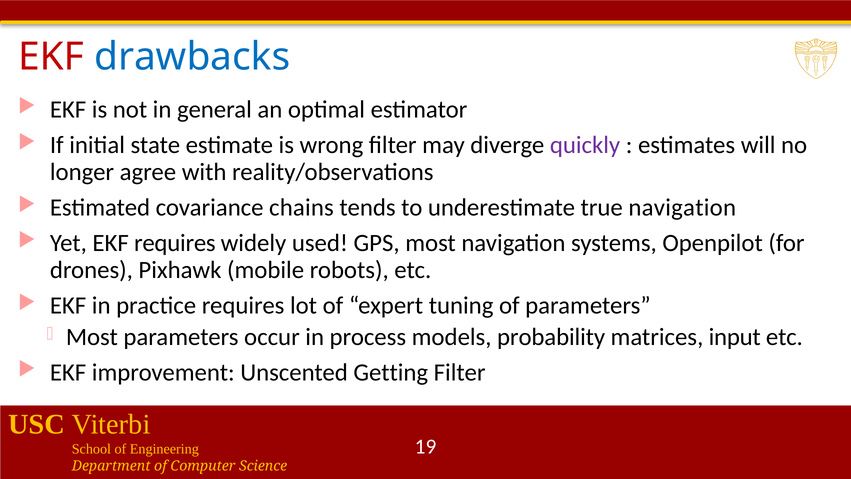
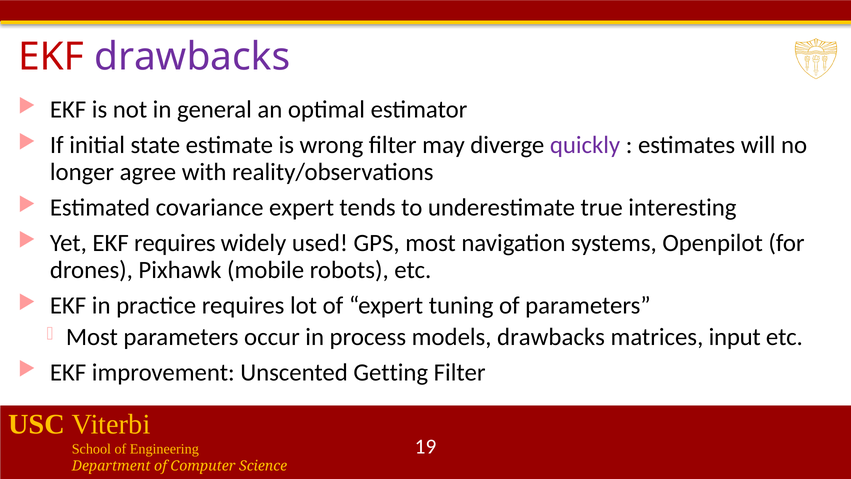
drawbacks colour: blue -> purple (192, 57)
covariance chains: chains -> expert (302, 207)
true navigation: navigation -> interesting (682, 207)
models probability: probability -> drawbacks (551, 337)
